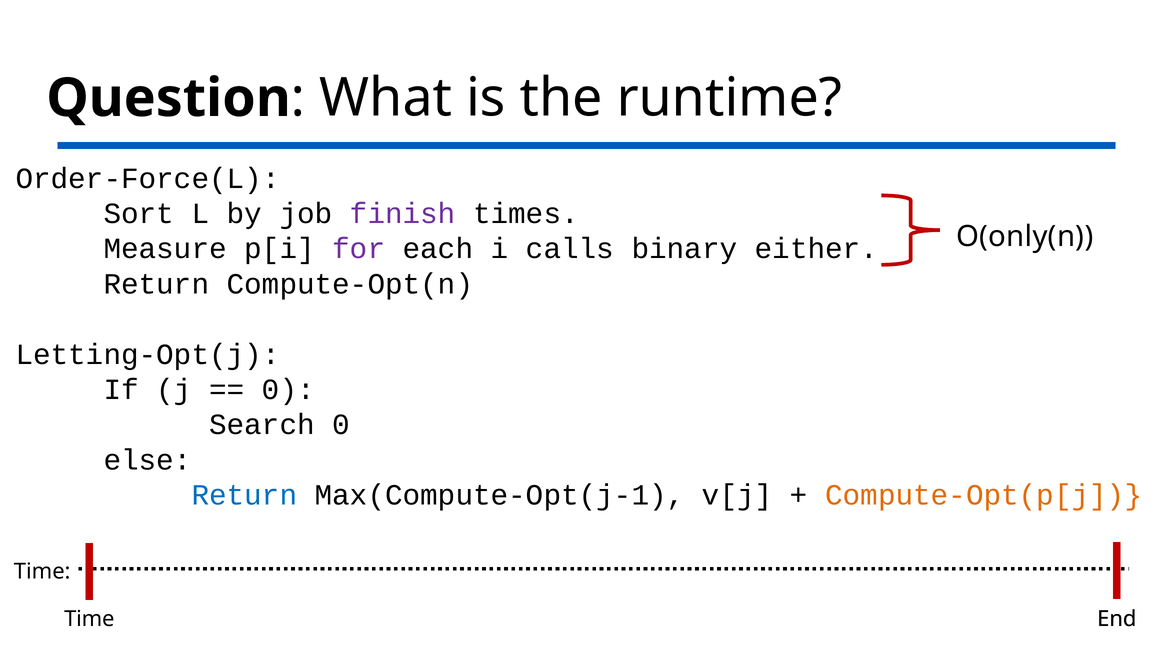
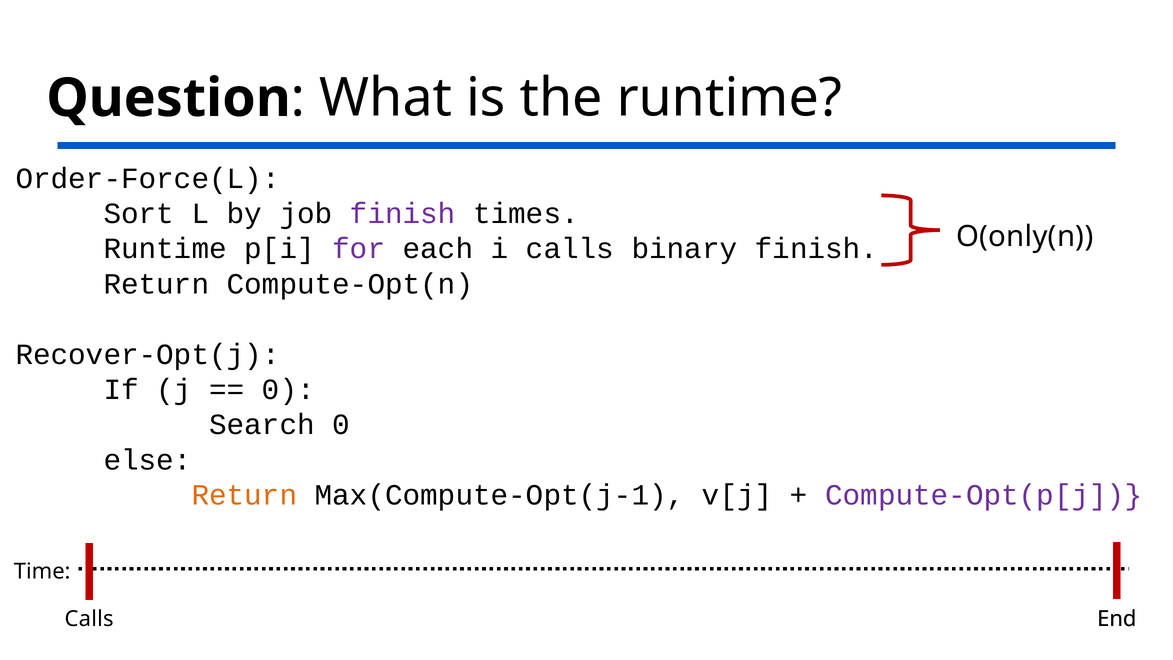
Measure: Measure -> Runtime (165, 249)
binary either: either -> finish (816, 249)
Letting-Opt(j: Letting-Opt(j -> Recover-Opt(j (148, 354)
Return colour: blue -> orange (244, 495)
Compute-Opt(p[j colour: orange -> purple (984, 495)
Time: Time -> Calls (89, 619)
